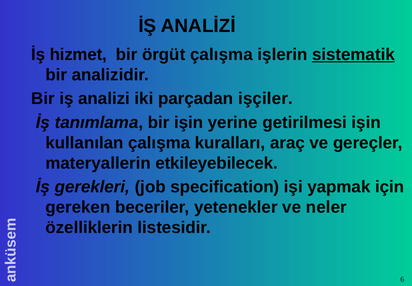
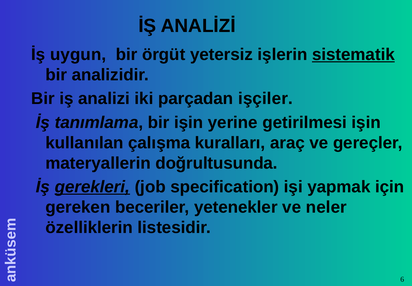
hizmet: hizmet -> uygun (78, 54)
örgüt çalışma: çalışma -> yetersiz (221, 54)
etkileyebilecek: etkileyebilecek -> doğrultusunda (217, 163)
gerekleri underline: none -> present (92, 186)
